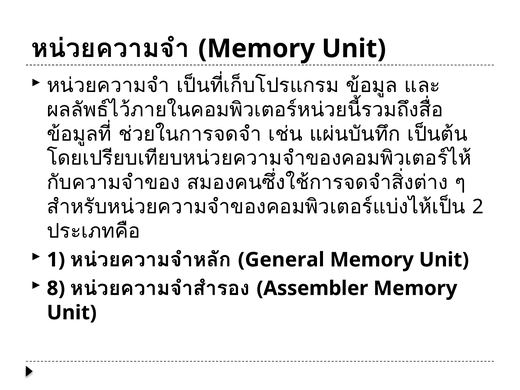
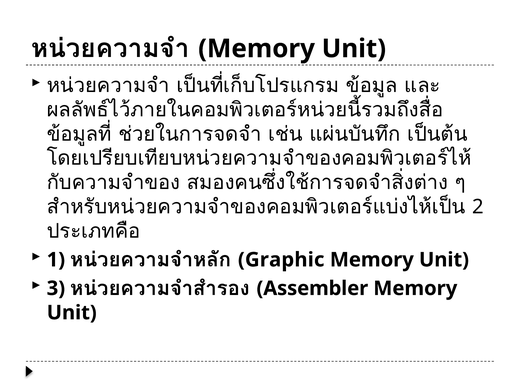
General: General -> Graphic (281, 260)
8: 8 -> 3 (56, 288)
